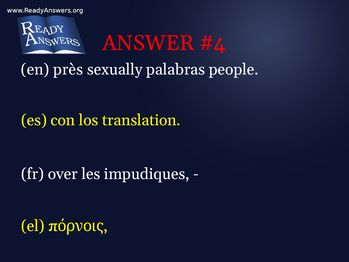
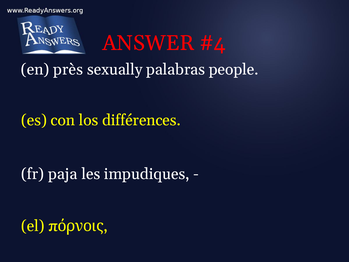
translation: translation -> différences (141, 120)
over: over -> paja (63, 174)
